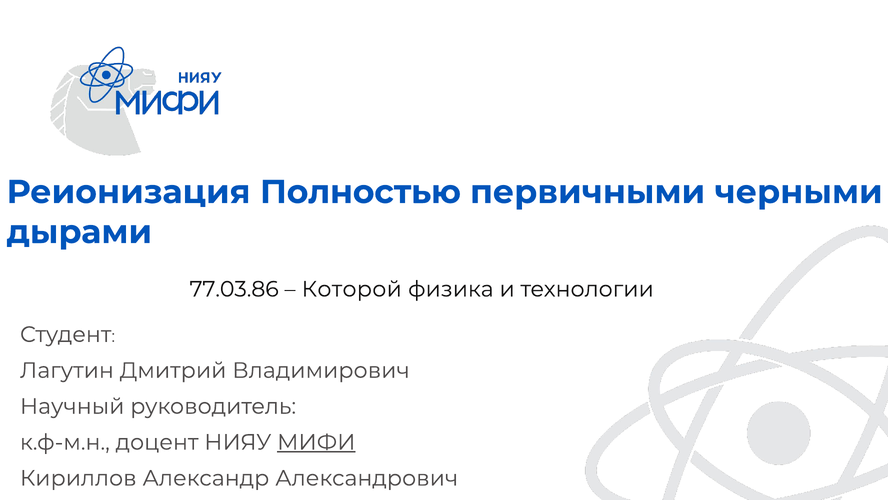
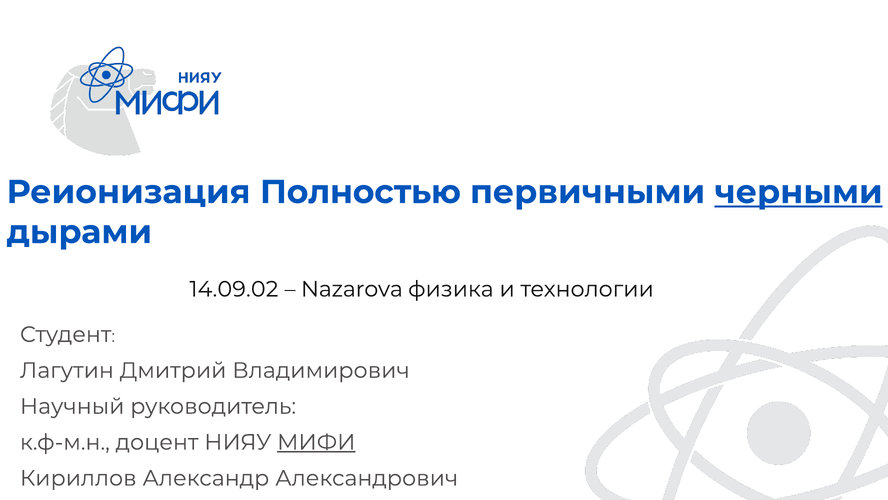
черными underline: none -> present (799, 192)
77.03.86: 77.03.86 -> 14.09.02 (234, 289)
Которой: Которой -> Nazarova (352, 289)
